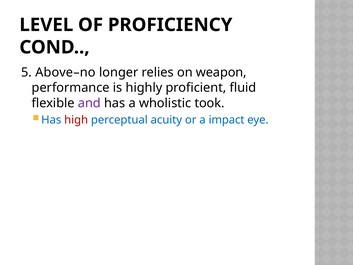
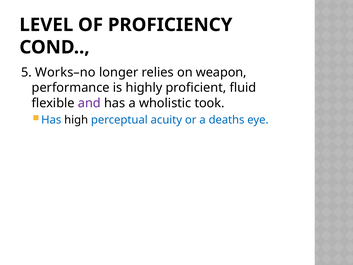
Above–no: Above–no -> Works–no (65, 72)
high colour: red -> black (76, 120)
impact: impact -> deaths (227, 120)
